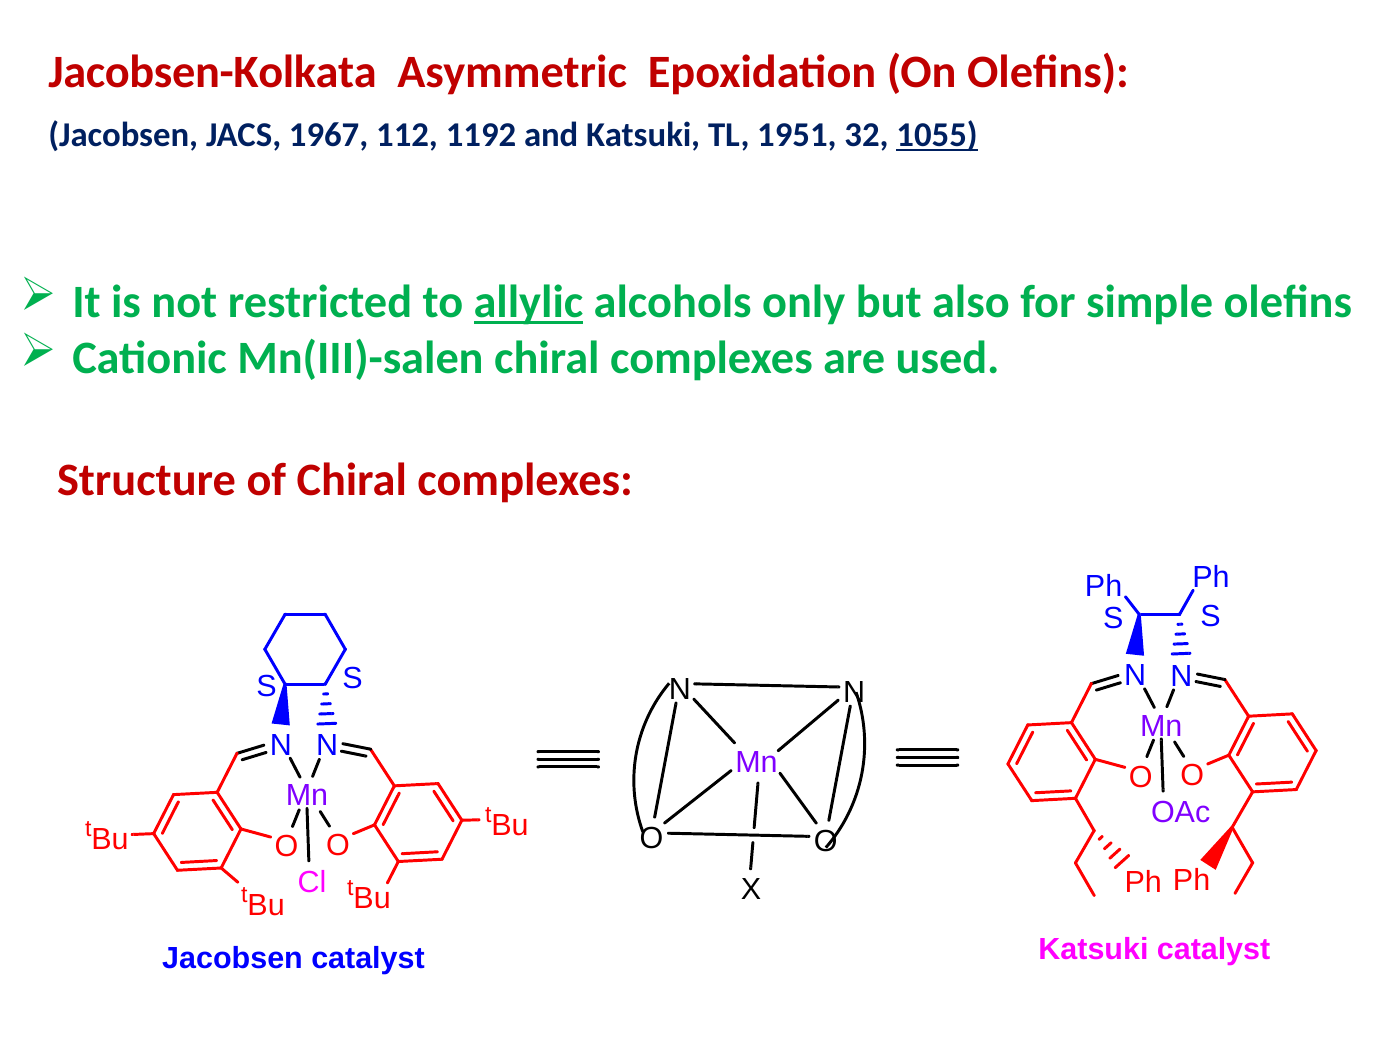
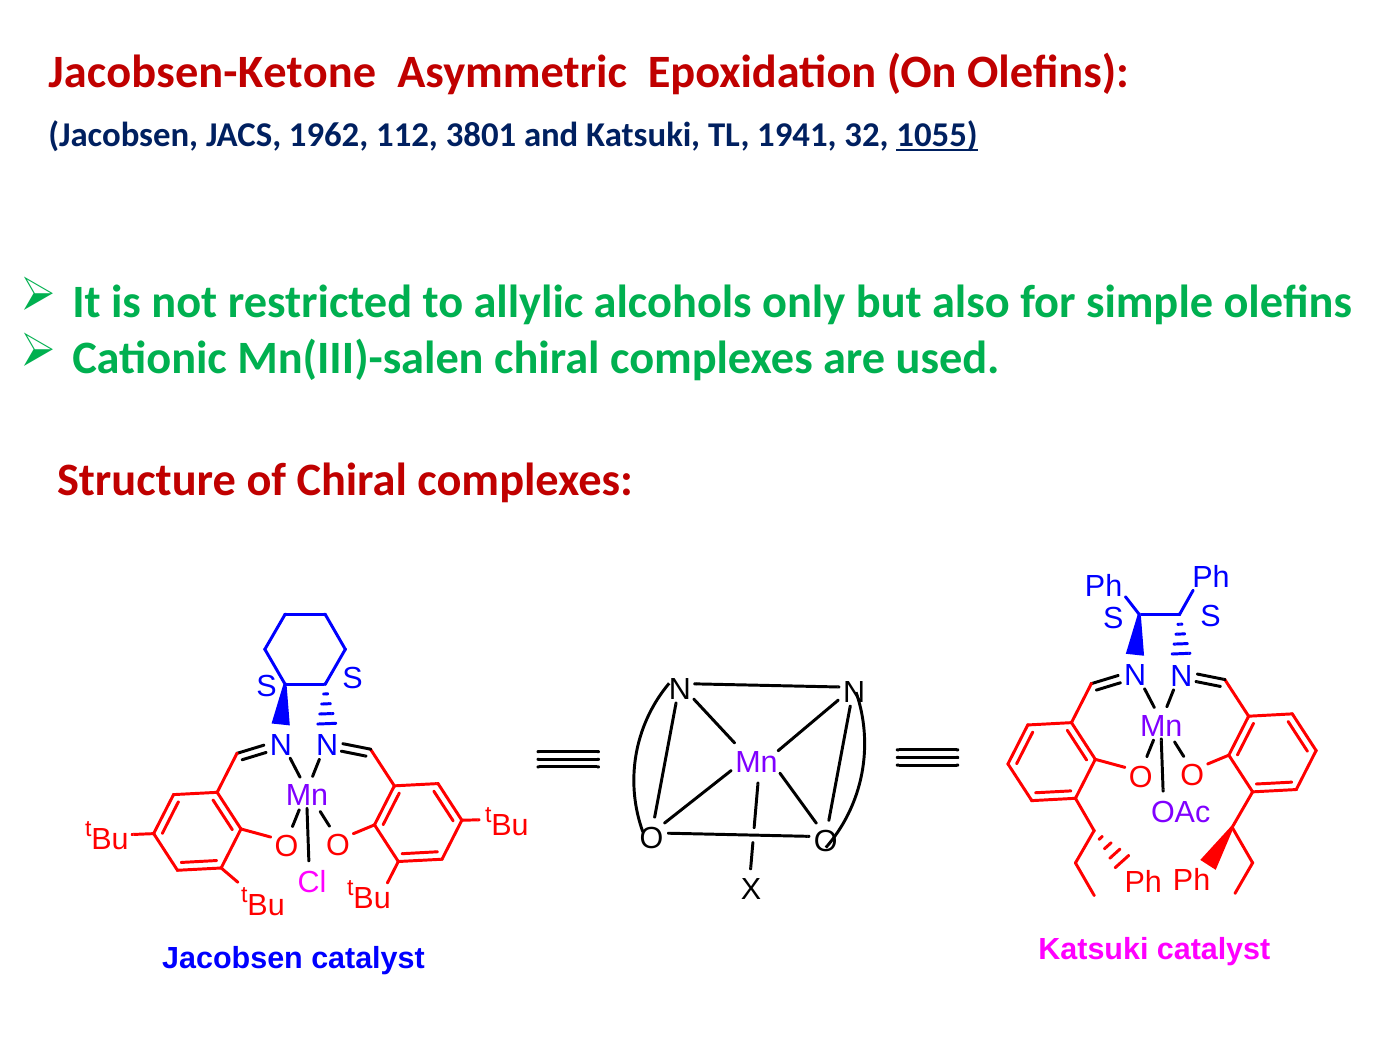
Jacobsen-Kolkata: Jacobsen-Kolkata -> Jacobsen-Ketone (212, 73)
1967: 1967 -> 1962 (329, 135)
1192: 1192 -> 3801 (481, 135)
1951: 1951 -> 1941 (797, 135)
allylic underline: present -> none (528, 303)
